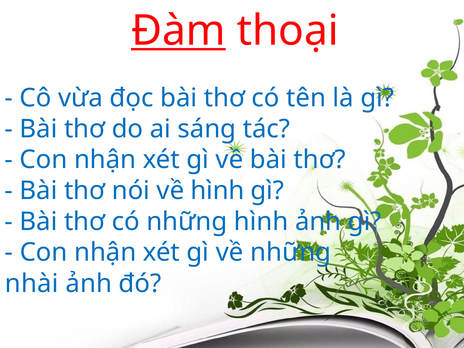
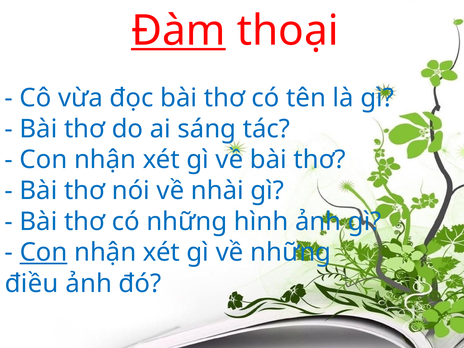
về hình: hình -> nhài (217, 191)
Con underline: none -> present (44, 252)
nhài: nhài -> điều (32, 284)
